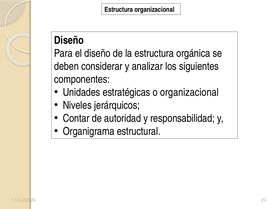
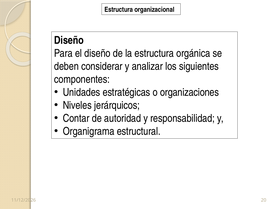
o organizacional: organizacional -> organizaciones (189, 92)
